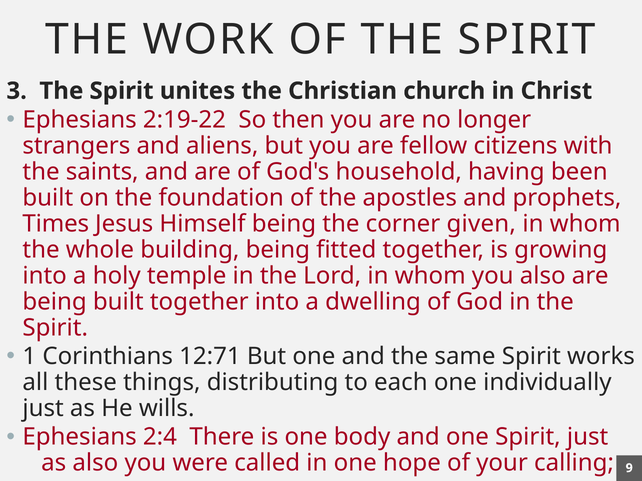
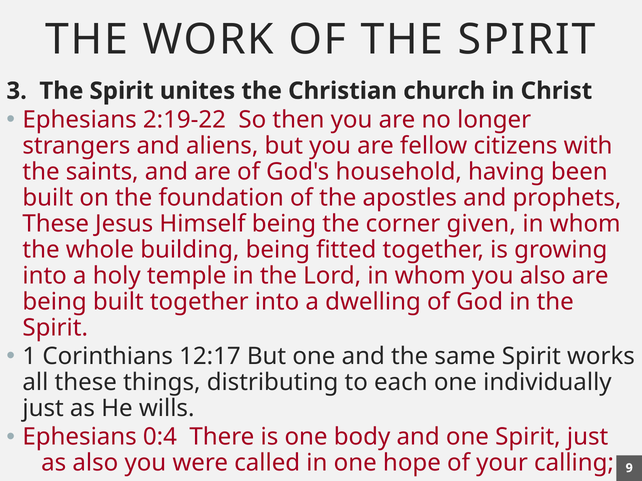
Times: Times -> These (56, 224)
12:71: 12:71 -> 12:17 (210, 357)
2:4: 2:4 -> 0:4 (160, 437)
